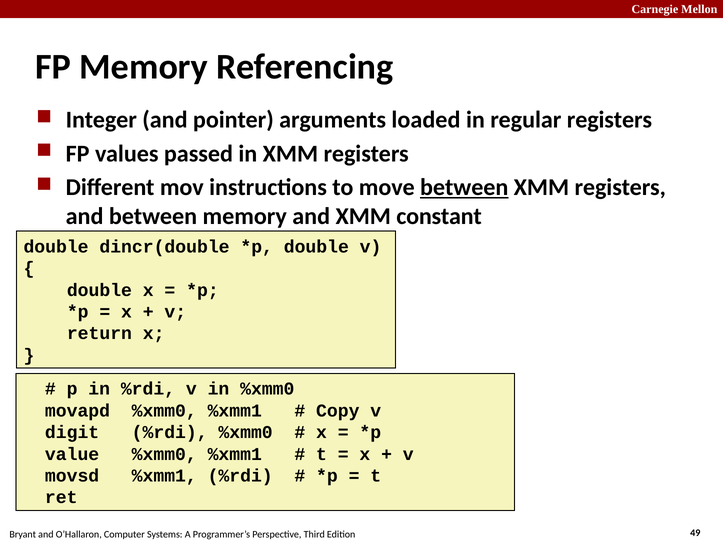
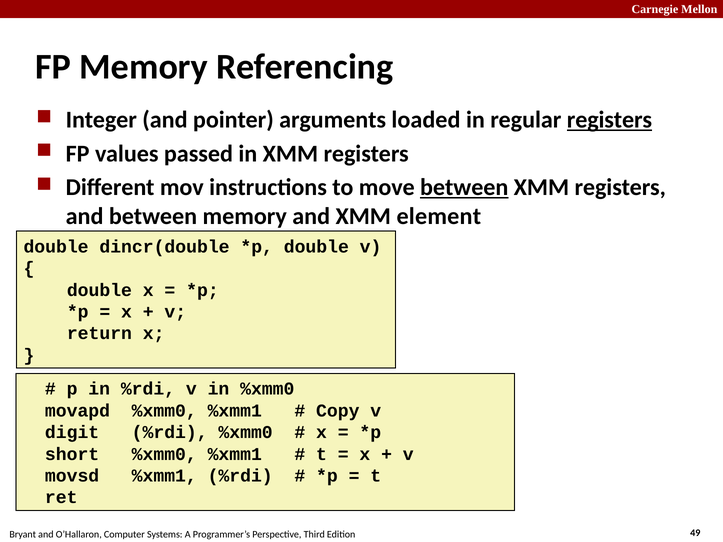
registers underline: none -> present (609, 120)
constant: constant -> element (439, 216)
value: value -> short (72, 454)
